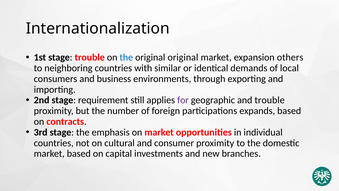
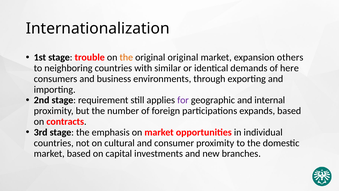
the colour: blue -> orange (126, 57)
local: local -> here (289, 68)
and trouble: trouble -> internal (270, 100)
